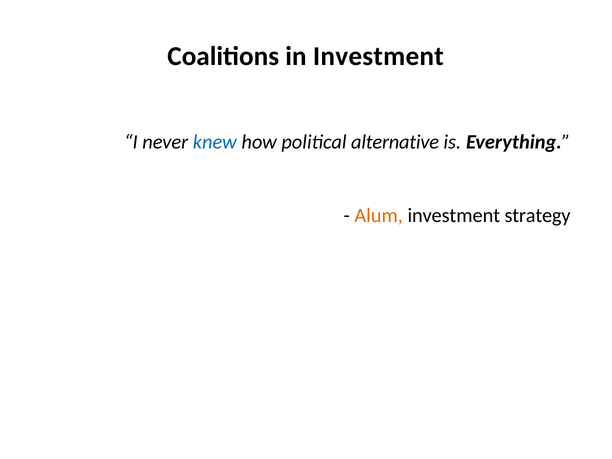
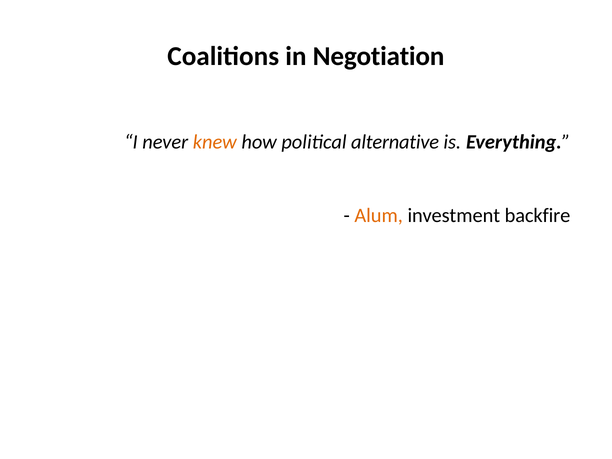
in Investment: Investment -> Negotiation (379, 56)
knew colour: blue -> orange (215, 142)
strategy: strategy -> backfire (538, 216)
